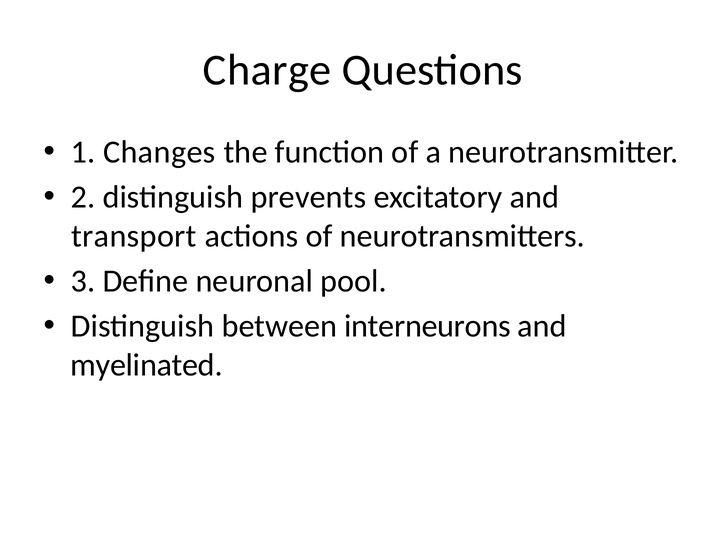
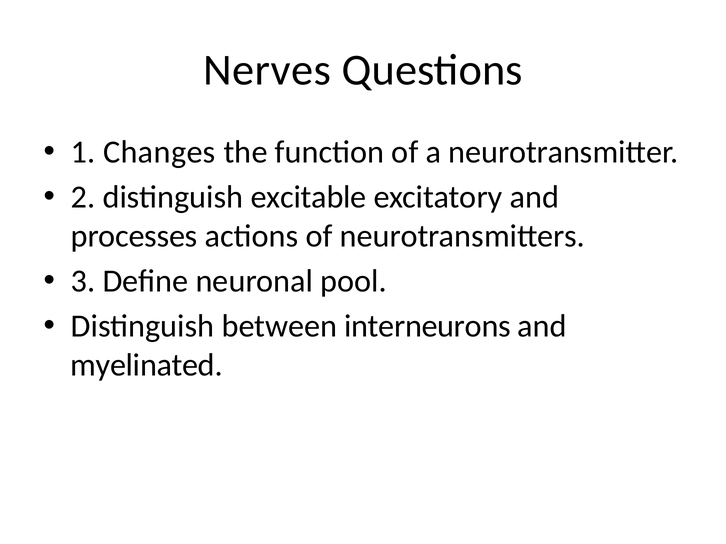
Charge: Charge -> Nerves (267, 70)
prevents: prevents -> excitable (309, 197)
transport: transport -> processes (134, 236)
